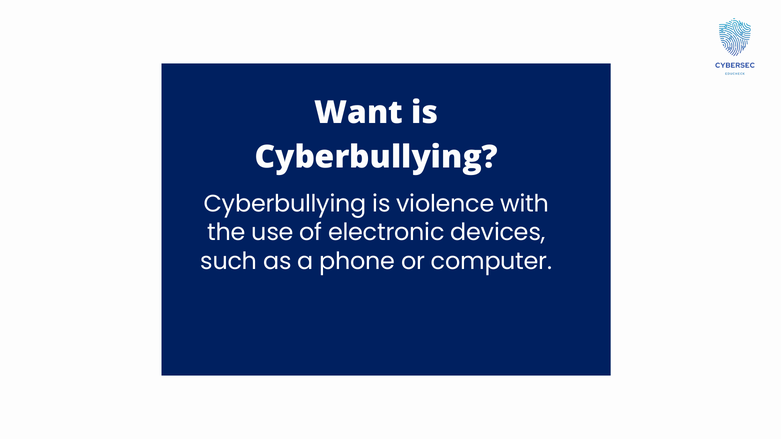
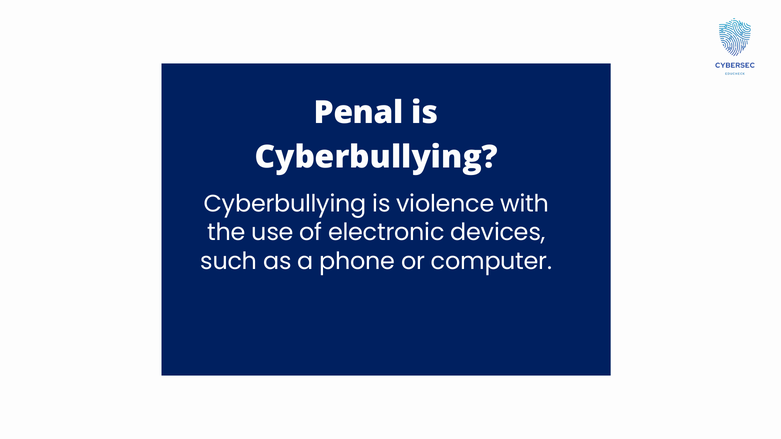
Want: Want -> Penal (359, 113)
